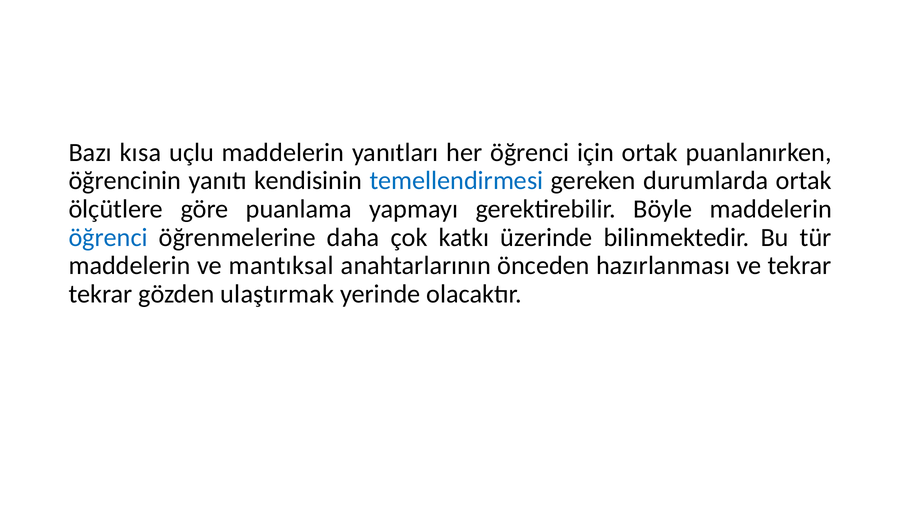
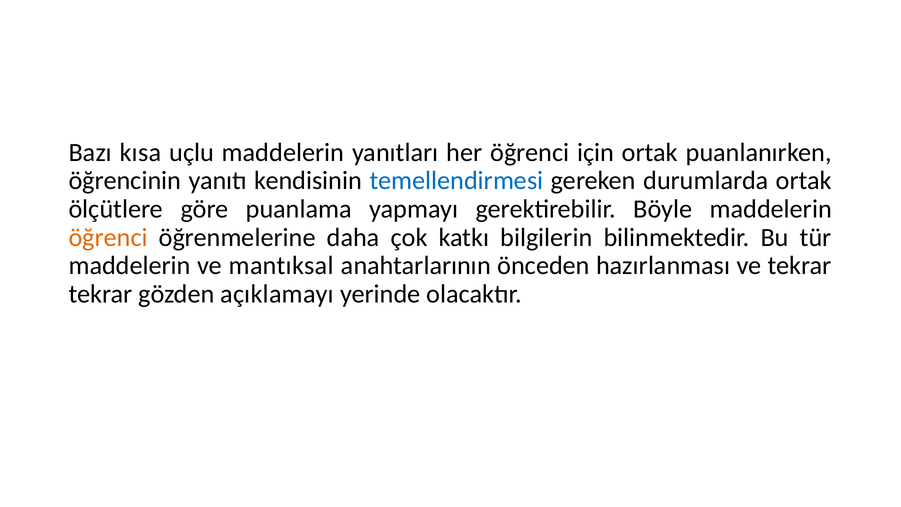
öğrenci colour: blue -> orange (108, 237)
üzerinde: üzerinde -> bilgilerin (546, 237)
ulaştırmak: ulaştırmak -> açıklamayı (277, 294)
